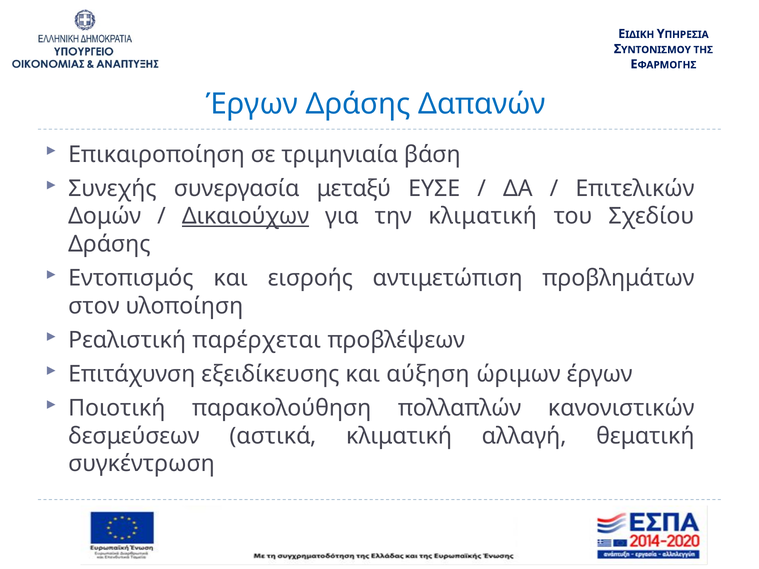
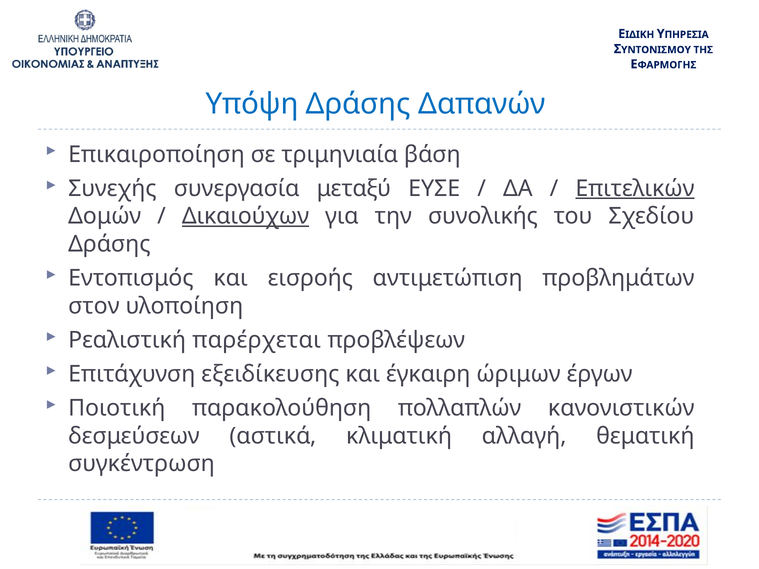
Έργων: Έργων -> Υπόψη (252, 104)
Επιτελικών underline: none -> present (635, 189)
την κλιματική: κλιματική -> συνολικής (483, 216)
αύξηση: αύξηση -> έγκαιρη (428, 374)
